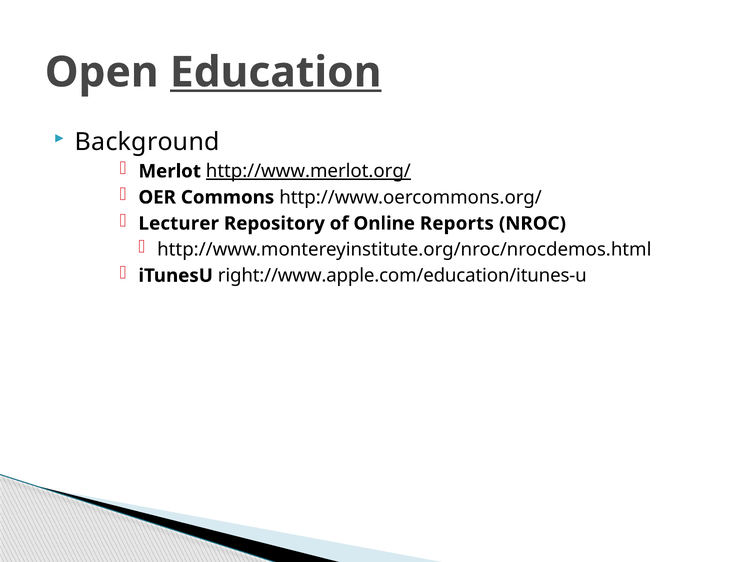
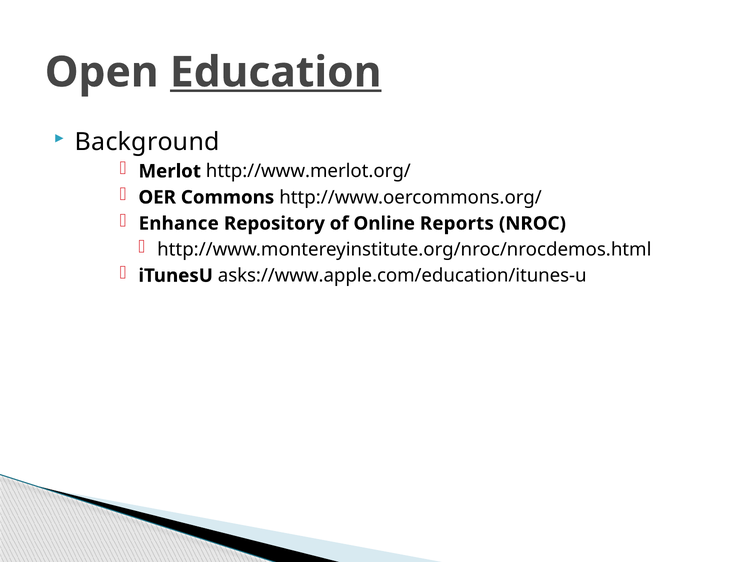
http://www.merlot.org/ underline: present -> none (308, 171)
Lecturer: Lecturer -> Enhance (179, 223)
right://www.apple.com/education/itunes-u: right://www.apple.com/education/itunes-u -> asks://www.apple.com/education/itunes-u (402, 276)
